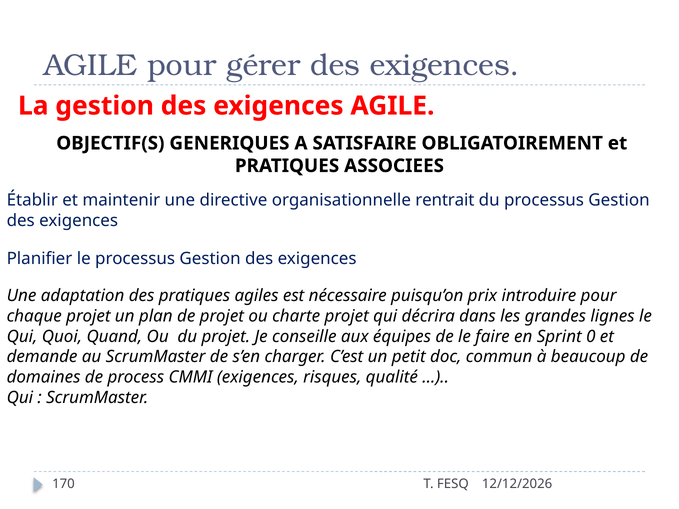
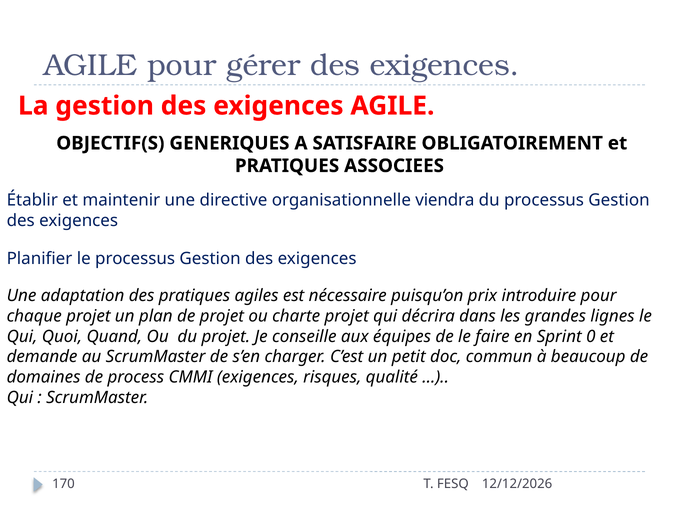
rentrait: rentrait -> viendra (445, 200)
